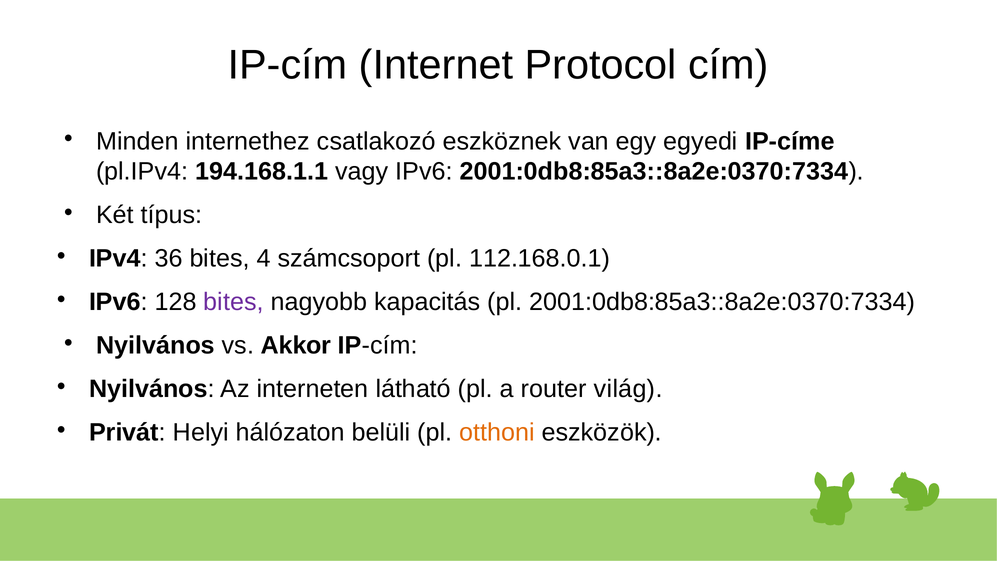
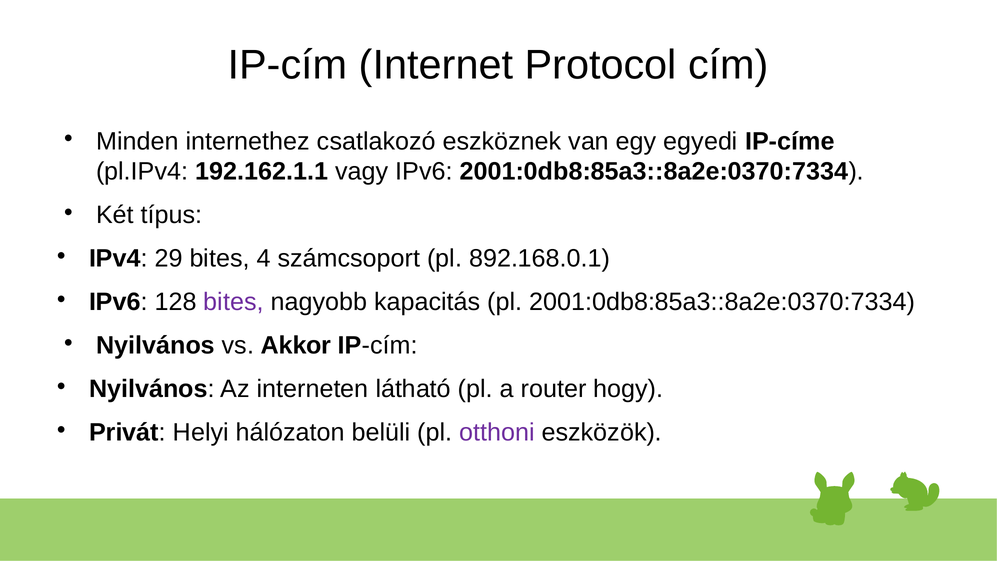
194.168.1.1: 194.168.1.1 -> 192.162.1.1 (262, 172)
36: 36 -> 29 (169, 259)
112.168.0.1: 112.168.0.1 -> 892.168.0.1 (540, 259)
világ: világ -> hogy (628, 389)
otthoni colour: orange -> purple (497, 432)
